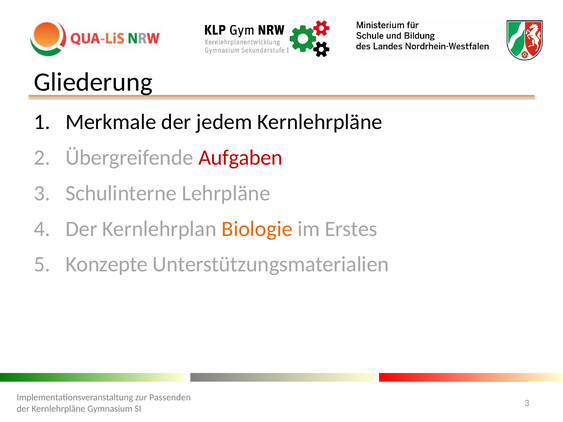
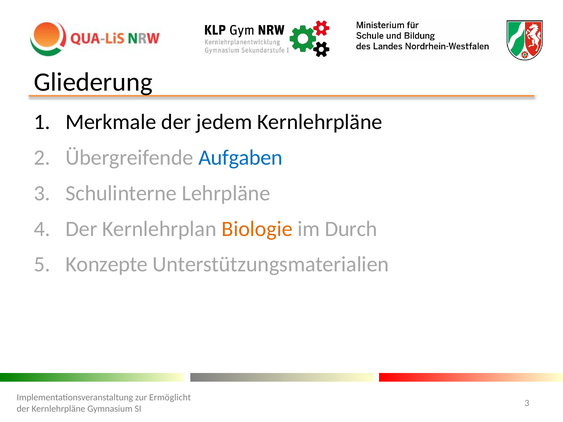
Aufgaben colour: red -> blue (241, 158)
Erstes: Erstes -> Durch (351, 229)
Passenden: Passenden -> Ermöglicht (170, 398)
